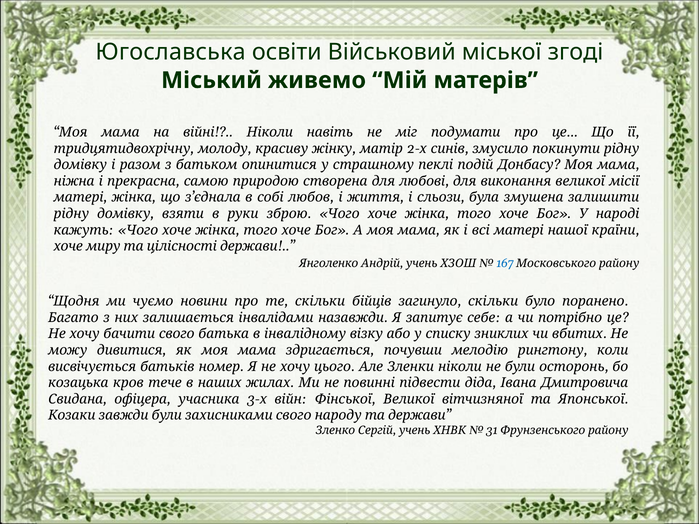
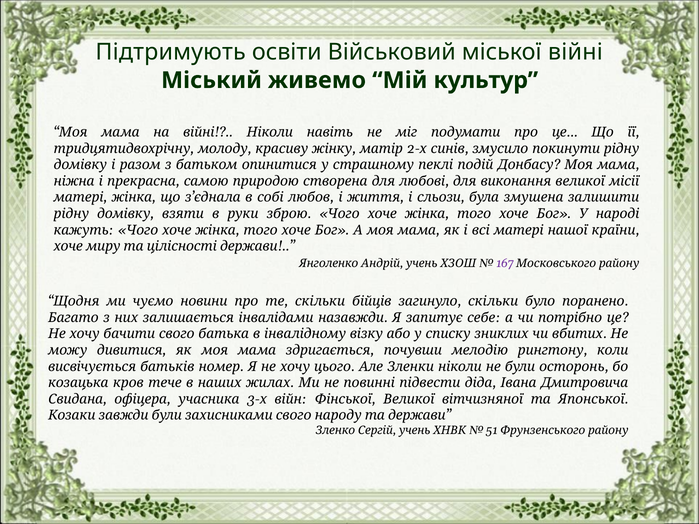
Югославська: Югославська -> Підтримують (171, 52)
міської згоді: згоді -> війні (575, 52)
матерів: матерів -> культур (486, 80)
167 colour: blue -> purple (505, 264)
31: 31 -> 51 (492, 431)
